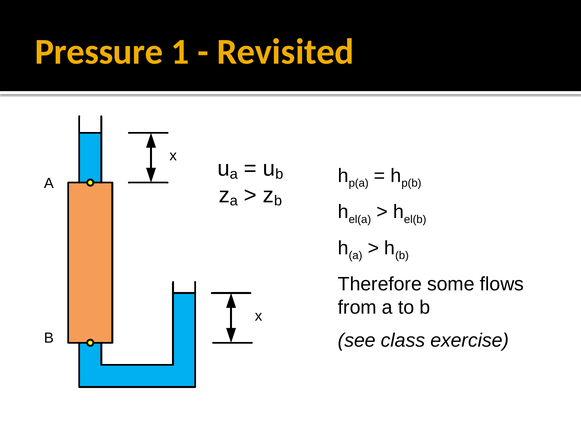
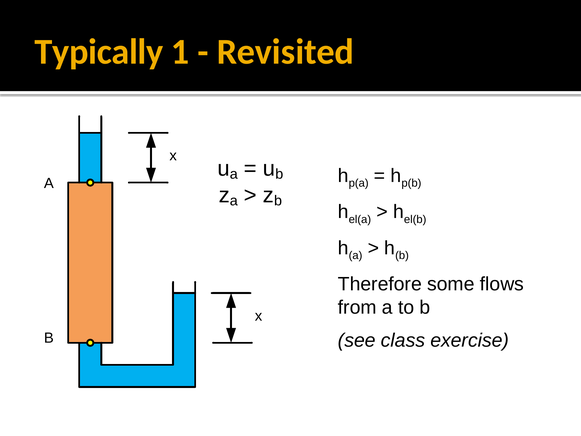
Pressure: Pressure -> Typically (99, 52)
